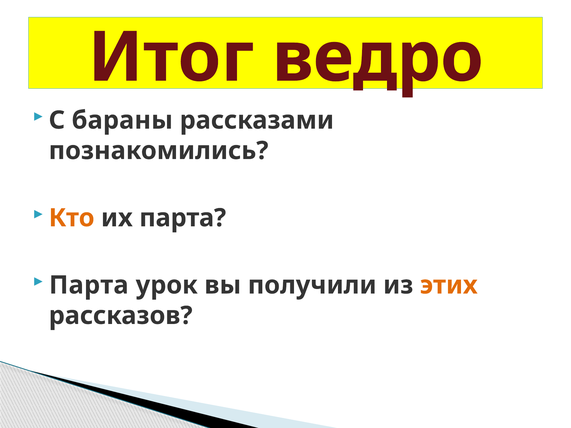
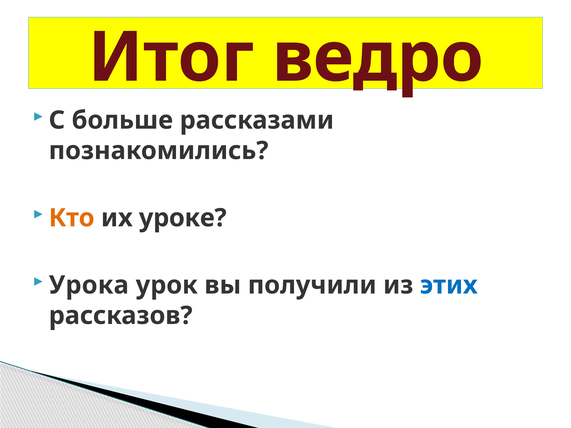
бараны: бараны -> больше (122, 120)
их парта: парта -> уроке (183, 218)
Парта: Парта -> Урока (89, 285)
этих colour: orange -> blue (449, 285)
